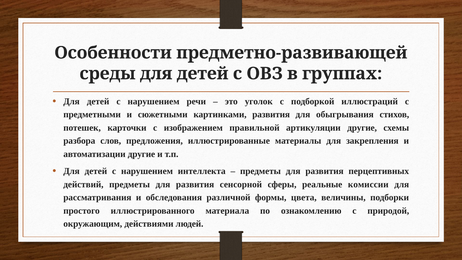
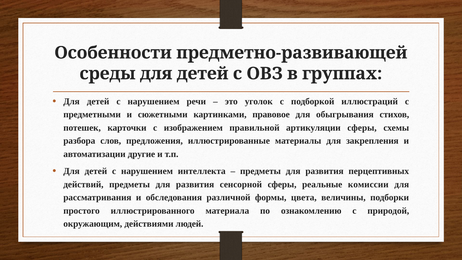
картинками развития: развития -> правовое (271, 115)
артикуляции другие: другие -> сферы (362, 128)
